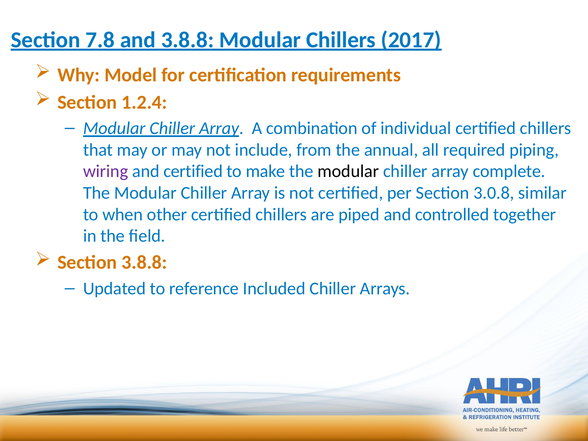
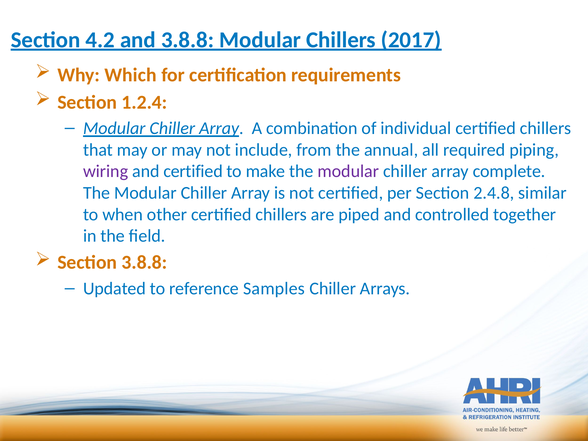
7.8: 7.8 -> 4.2 (100, 40)
Model: Model -> Which (131, 75)
modular colour: black -> purple (348, 171)
3.0.8: 3.0.8 -> 2.4.8 (494, 193)
Included: Included -> Samples (274, 288)
